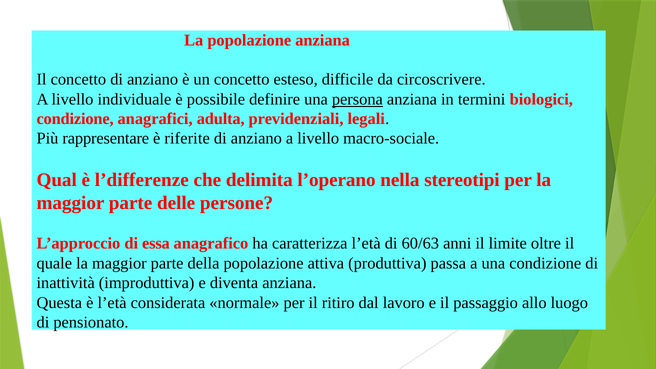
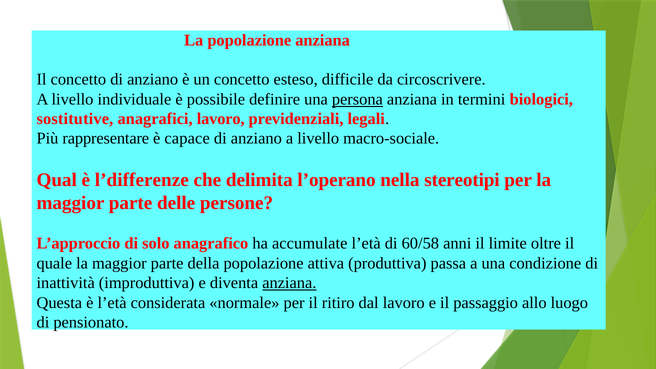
condizione: condizione -> sostitutive (75, 119)
anagrafici adulta: adulta -> lavoro (221, 119)
riferite: riferite -> capace (187, 139)
essa: essa -> solo (156, 244)
caratterizza: caratterizza -> accumulate (310, 244)
60/63: 60/63 -> 60/58 (420, 244)
anziana underline: none -> present (289, 283)
